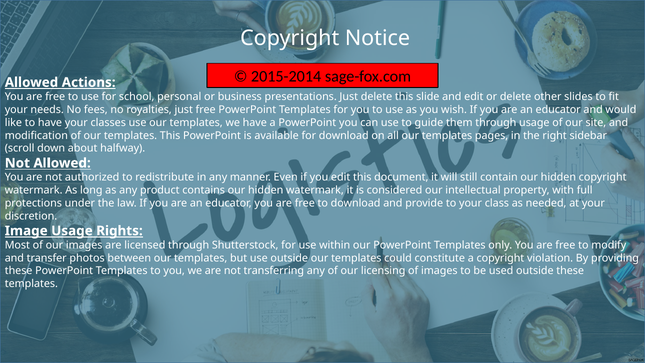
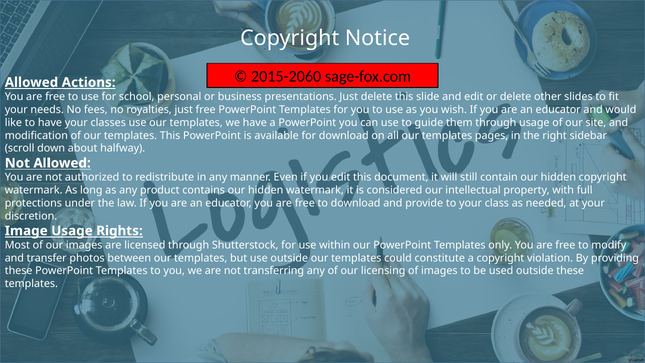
2015-2014: 2015-2014 -> 2015-2060 (286, 77)
